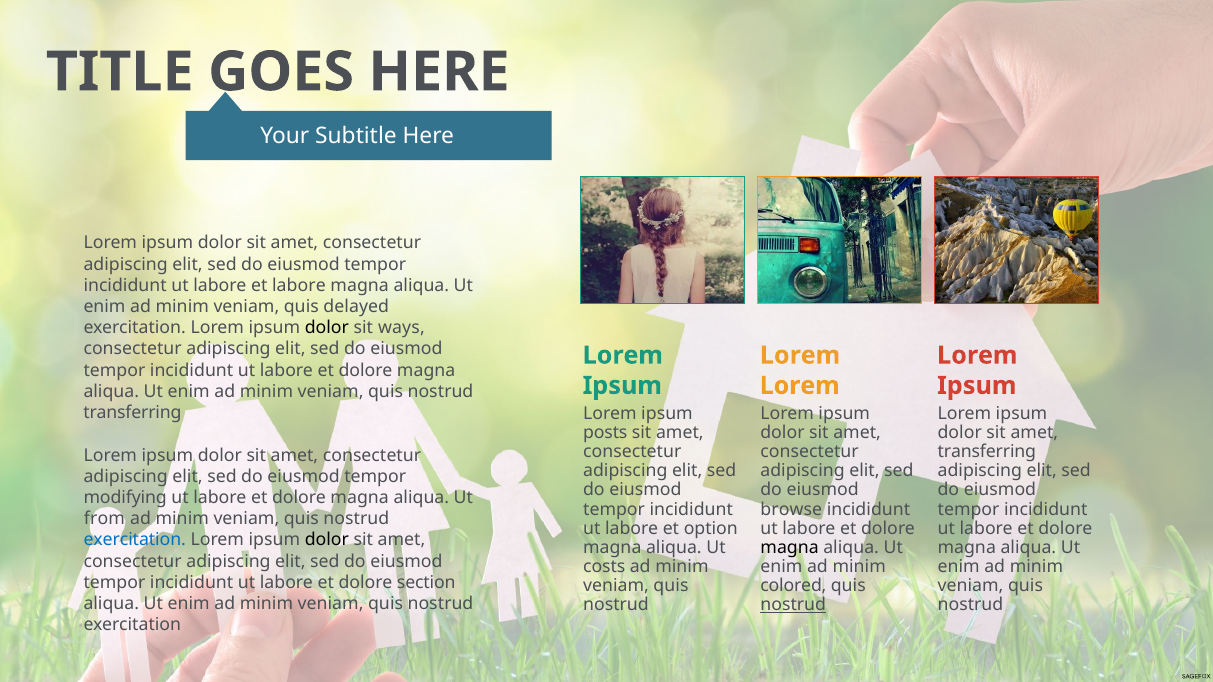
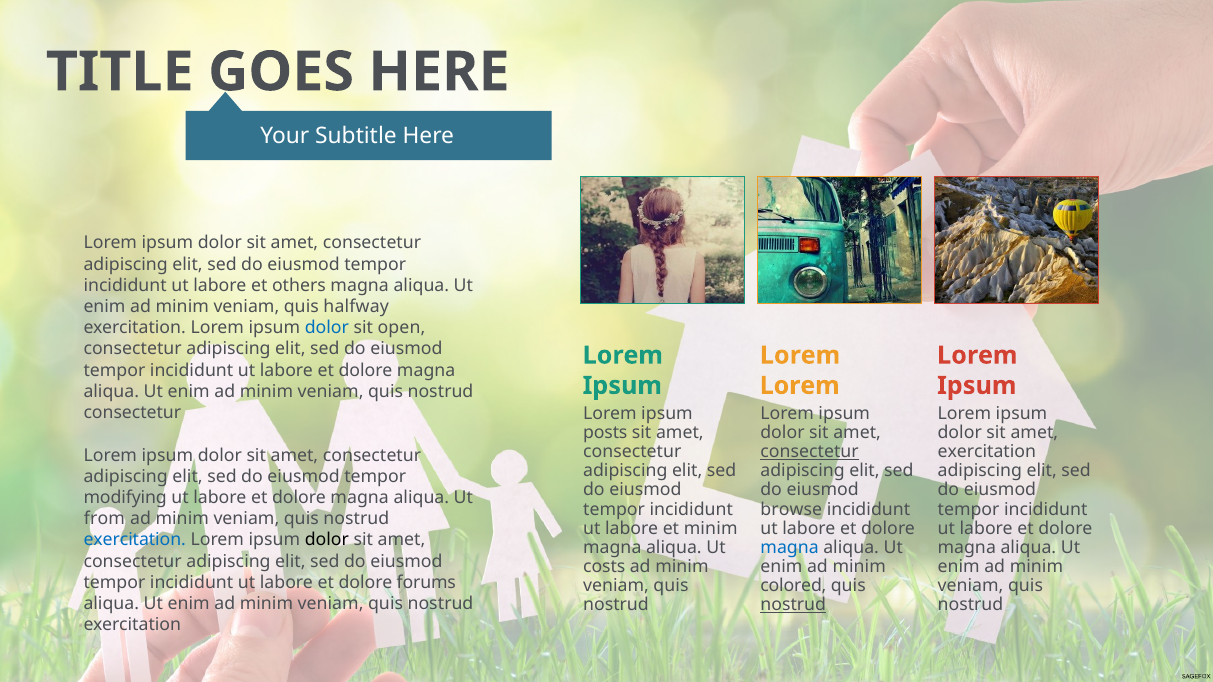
et labore: labore -> others (299, 286)
delayed: delayed -> halfway (356, 307)
dolor colour: black -> blue (327, 328)
ways: ways -> open (401, 328)
transferring: transferring -> consectetur (132, 413)
consectetur underline: none -> present (810, 452)
transferring: transferring -> exercitation (987, 452)
et option: option -> minim (711, 529)
magna colour: black -> blue (790, 548)
section: section -> forums (426, 583)
